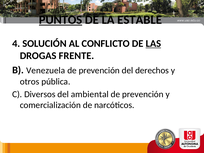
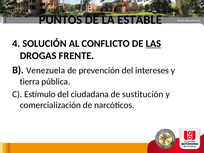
PUNTOS underline: present -> none (61, 20)
derechos: derechos -> intereses (152, 70)
otros: otros -> tierra (30, 82)
Diversos: Diversos -> Estímulo (40, 94)
ambiental: ambiental -> ciudadana (90, 94)
prevención: prevención -> sustitución (143, 94)
